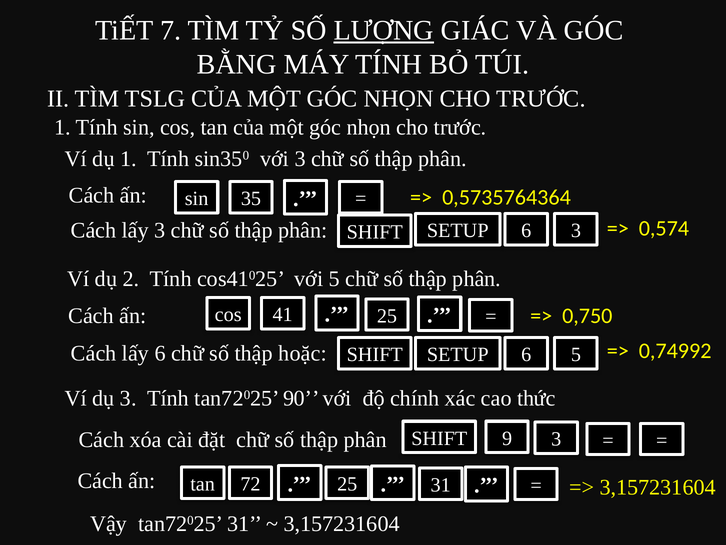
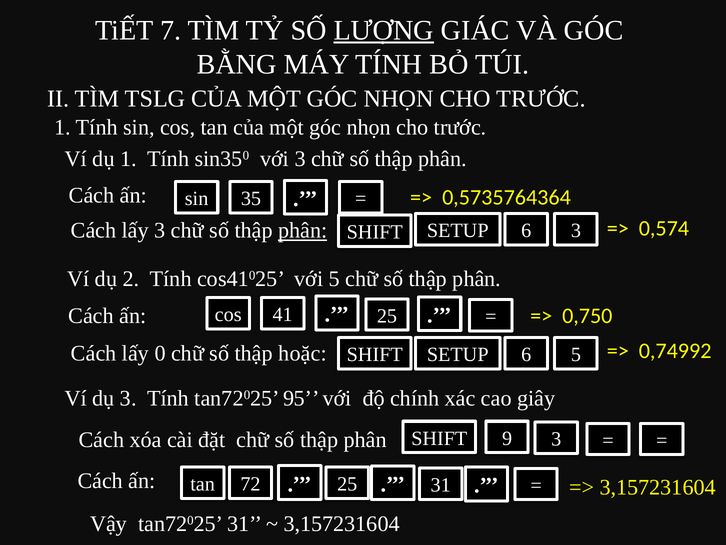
phân underline: none -> present (303, 230)
lấy 6: 6 -> 0 (160, 353)
90: 90 -> 95 (301, 398)
thức: thức -> giây (536, 398)
